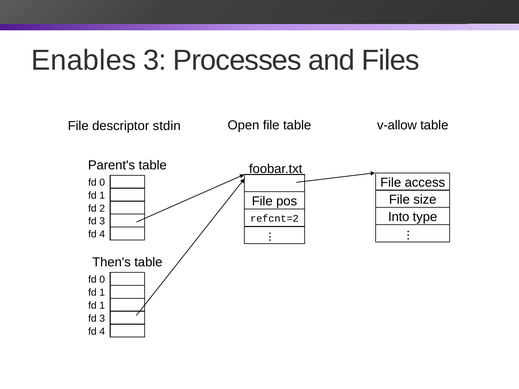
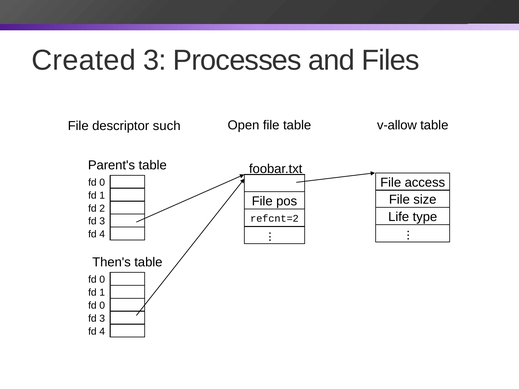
Enables: Enables -> Created (84, 60)
stdin: stdin -> such (167, 126)
Into: Into -> Life (399, 217)
1: 1 -> 0 (102, 306)
